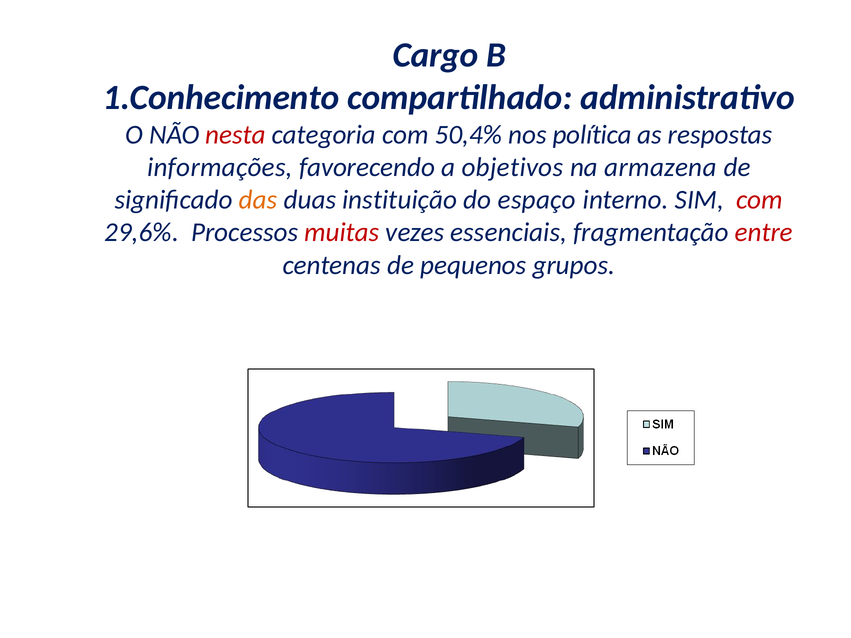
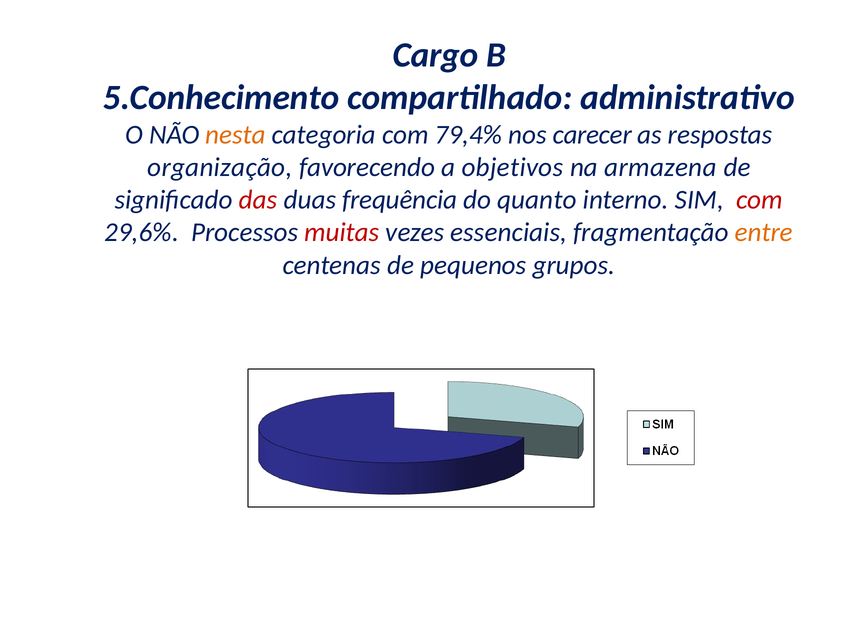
1.Conhecimento: 1.Conhecimento -> 5.Conhecimento (221, 98)
nesta colour: red -> orange (236, 135)
50,4%: 50,4% -> 79,4% (468, 135)
política: política -> carecer (592, 135)
informações: informações -> organização (220, 167)
das colour: orange -> red (258, 200)
instituição: instituição -> frequência (400, 200)
espaço: espaço -> quanto (537, 200)
entre colour: red -> orange (764, 233)
